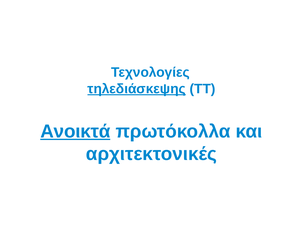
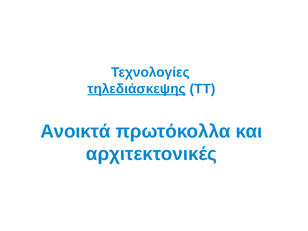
Ανοικτά underline: present -> none (75, 131)
